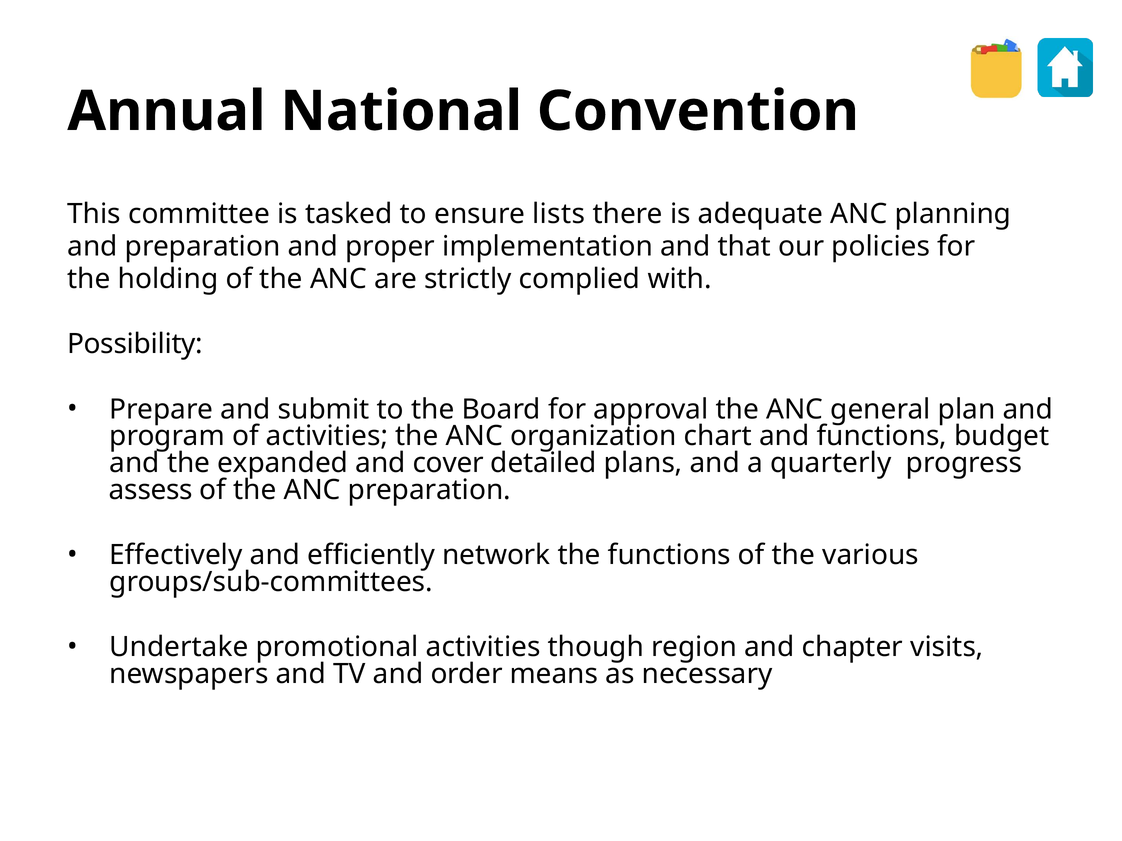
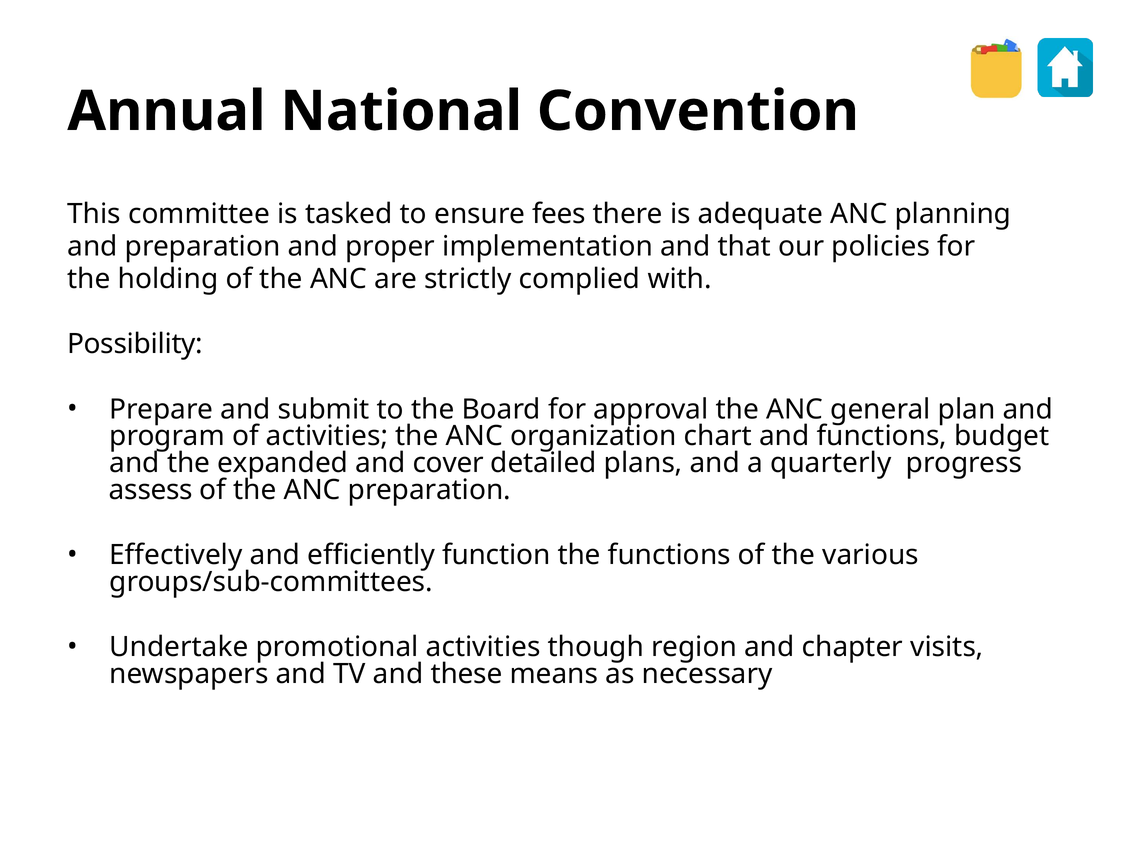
lists: lists -> fees (559, 214)
network: network -> function (496, 555)
order: order -> these (466, 674)
